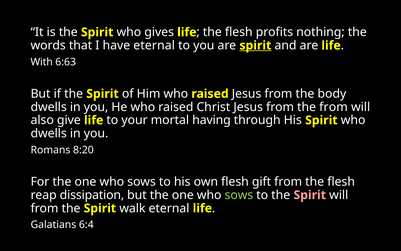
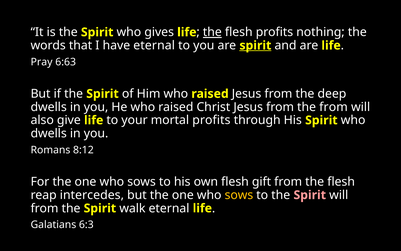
the underline: none -> present (212, 32)
With: With -> Pray (42, 62)
body: body -> deep (332, 94)
mortal having: having -> profits (211, 120)
8:20: 8:20 -> 8:12 (83, 150)
dissipation: dissipation -> intercedes (92, 195)
sows colour: light green -> yellow (239, 195)
6:4: 6:4 -> 6:3 (86, 224)
